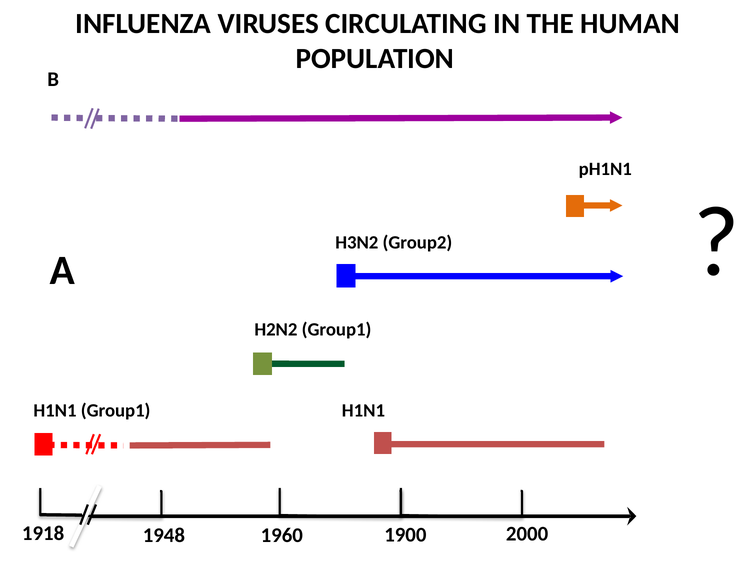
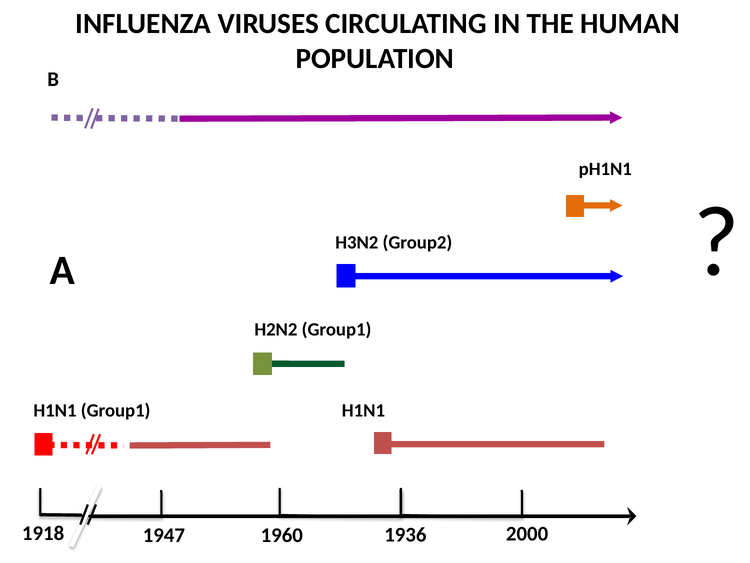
1948: 1948 -> 1947 (164, 535)
1900: 1900 -> 1936 (405, 535)
